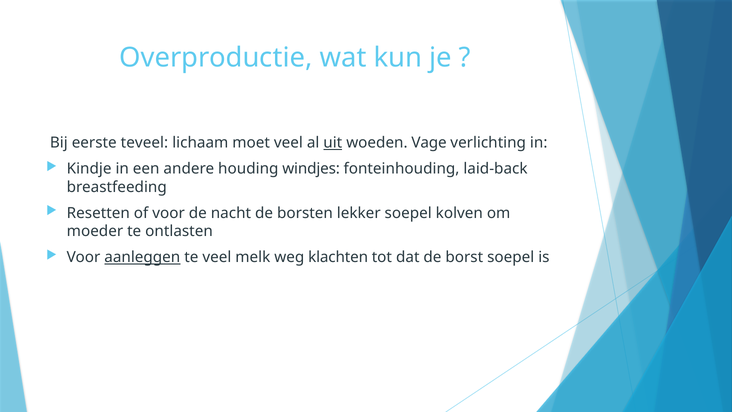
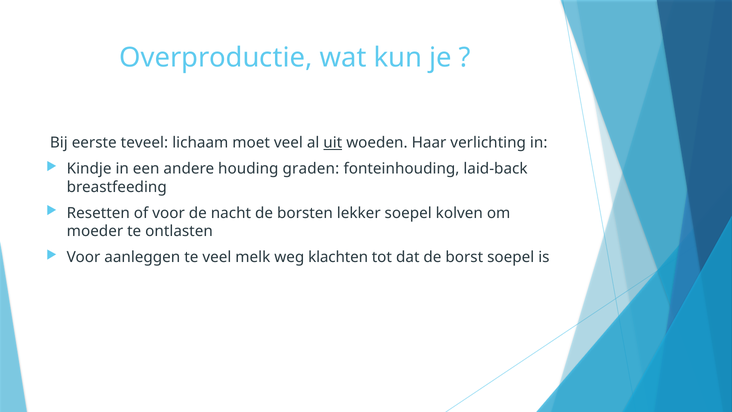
Vage: Vage -> Haar (429, 143)
windjes: windjes -> graden (311, 169)
aanleggen underline: present -> none (142, 257)
